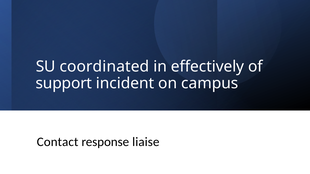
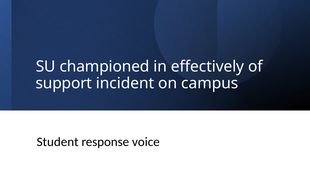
coordinated: coordinated -> championed (105, 67)
Contact: Contact -> Student (58, 142)
liaise: liaise -> voice (146, 142)
